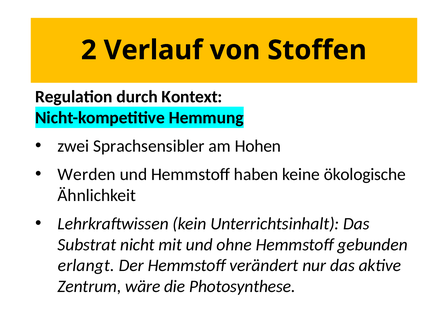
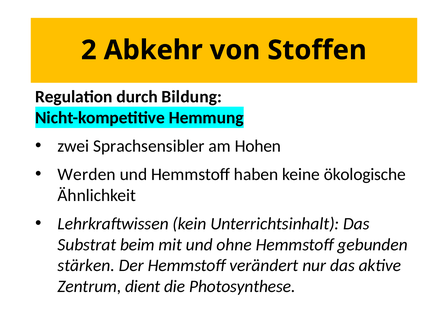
Verlauf: Verlauf -> Abkehr (153, 50)
Kontext: Kontext -> Bildung (192, 97)
nicht: nicht -> beim (137, 245)
erlangt: erlangt -> stärken (86, 266)
wäre: wäre -> dient (143, 286)
